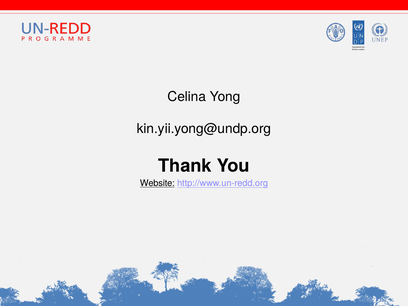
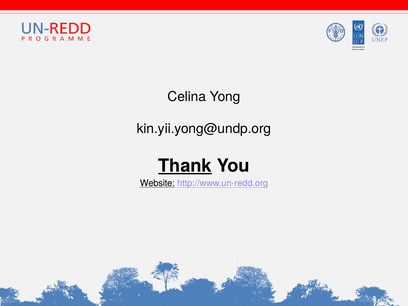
Thank underline: none -> present (185, 166)
